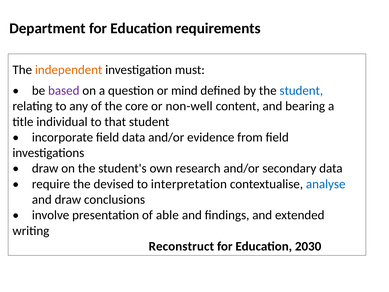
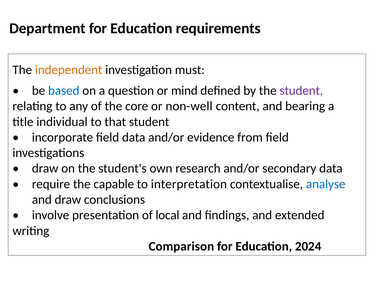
based colour: purple -> blue (64, 91)
student colour: blue -> purple (301, 91)
devised: devised -> capable (114, 184)
able: able -> local (167, 215)
Reconstruct: Reconstruct -> Comparison (181, 246)
2030: 2030 -> 2024 (308, 246)
